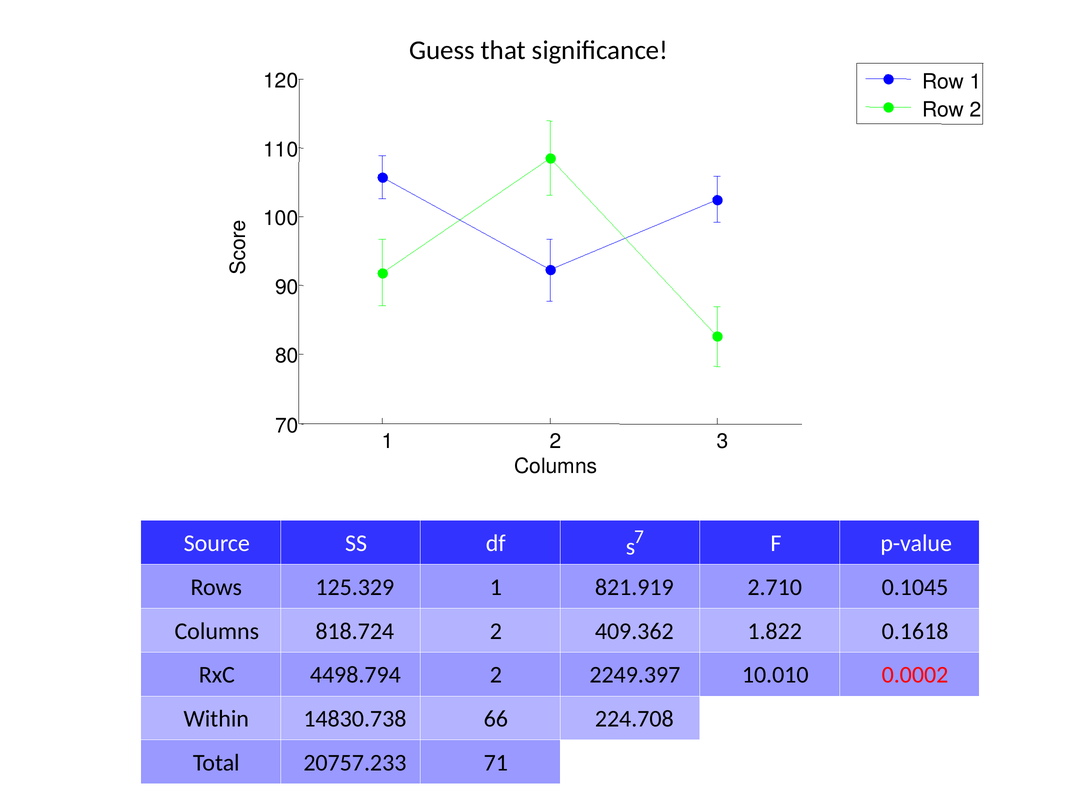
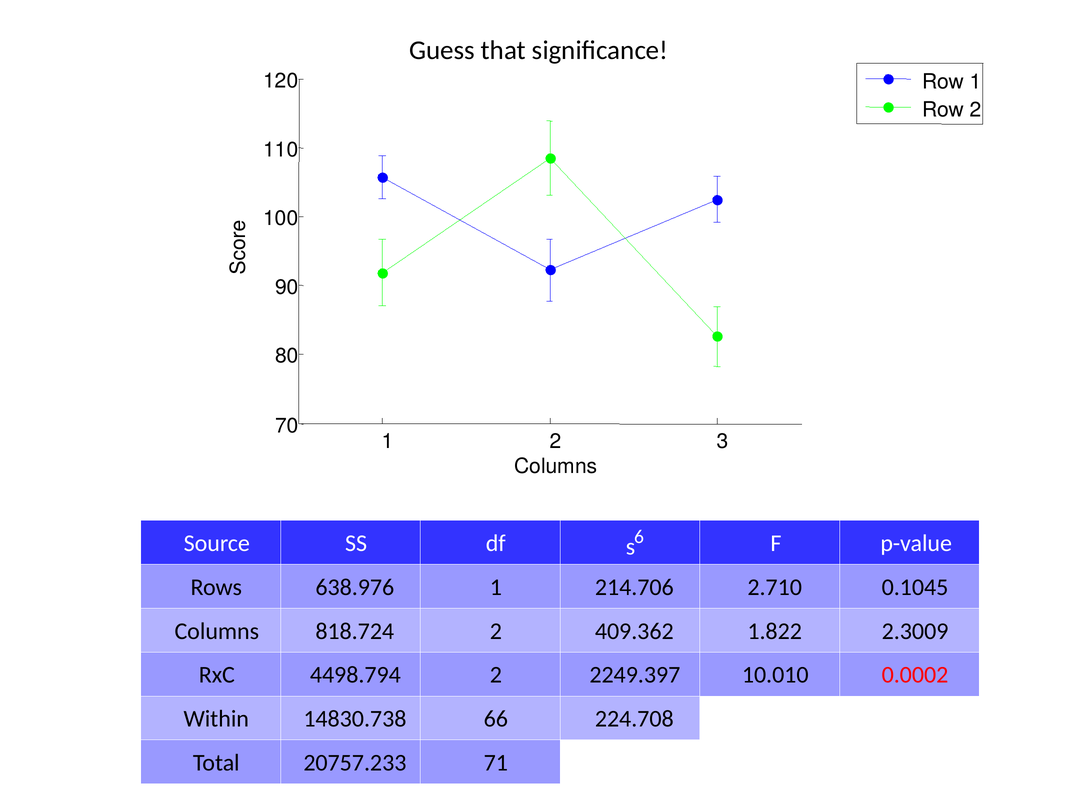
7: 7 -> 6 (639, 537)
125.329: 125.329 -> 638.976 (355, 588)
821.919: 821.919 -> 214.706 (634, 588)
0.1618: 0.1618 -> 2.3009 (915, 631)
